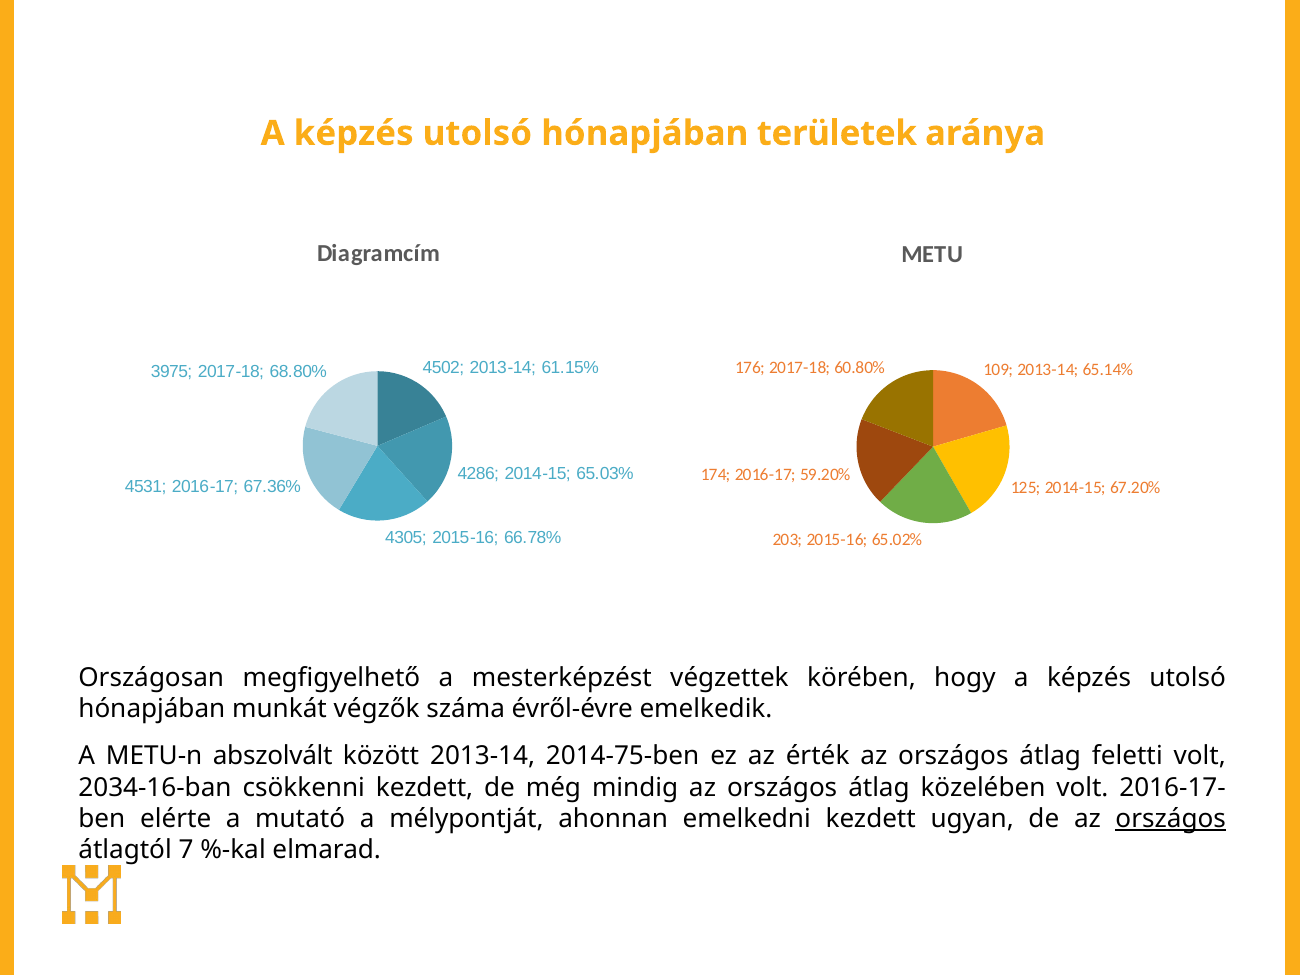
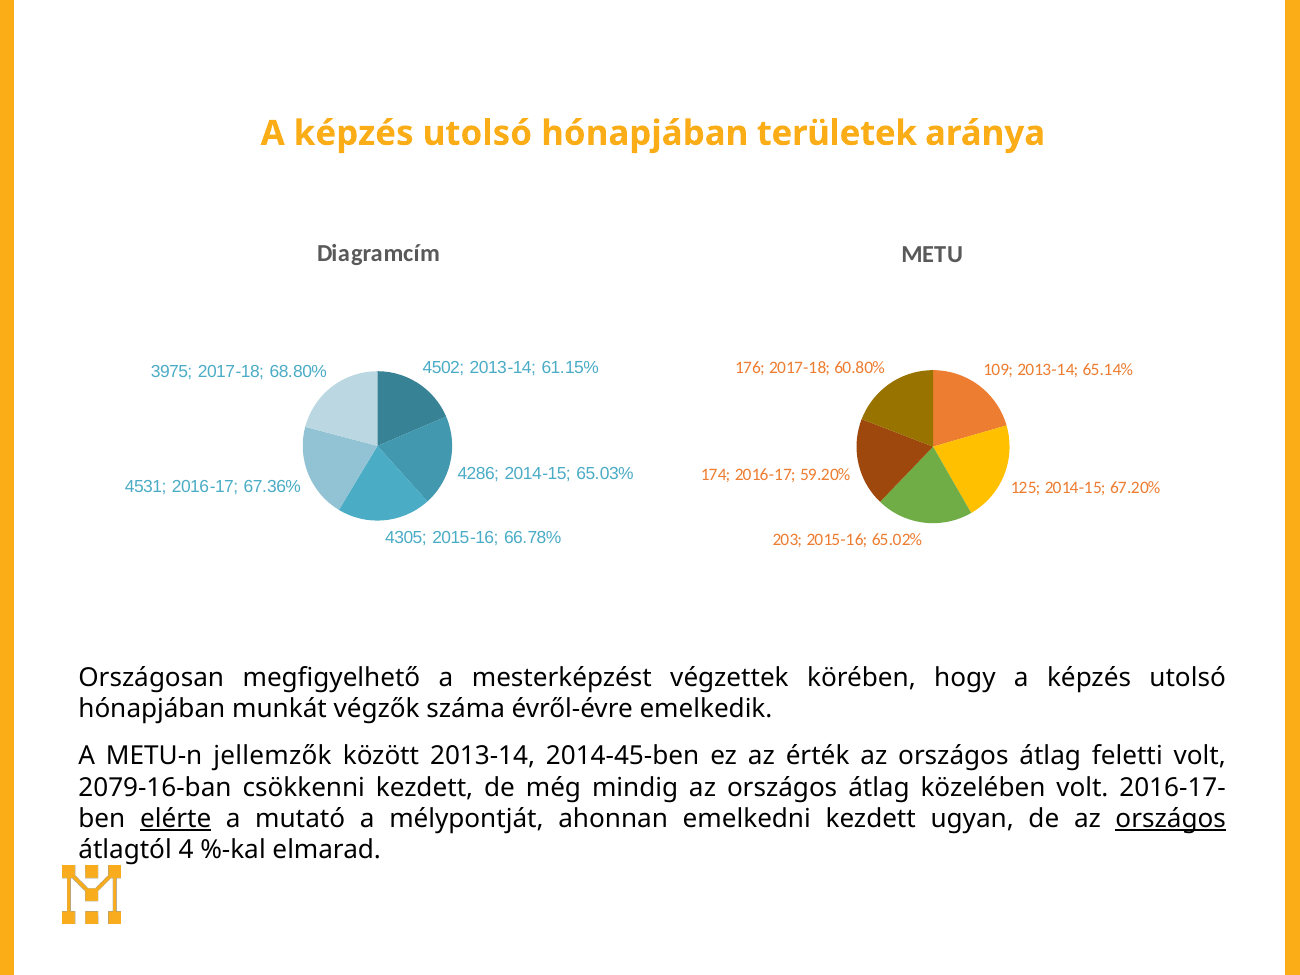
abszolvált: abszolvált -> jellemzők (272, 756)
2014-75-ben: 2014-75-ben -> 2014-45-ben (623, 756)
2034-16-ban: 2034-16-ban -> 2079-16-ban (155, 788)
elérte underline: none -> present (176, 819)
7: 7 -> 4 (186, 850)
